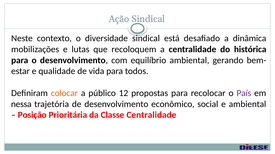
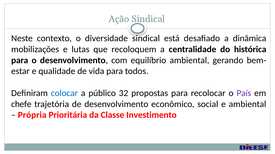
colocar colour: orange -> blue (64, 93)
12: 12 -> 32 (124, 93)
nessa: nessa -> chefe (21, 104)
Posição: Posição -> Própria (32, 115)
Classe Centralidade: Centralidade -> Investimento (151, 115)
